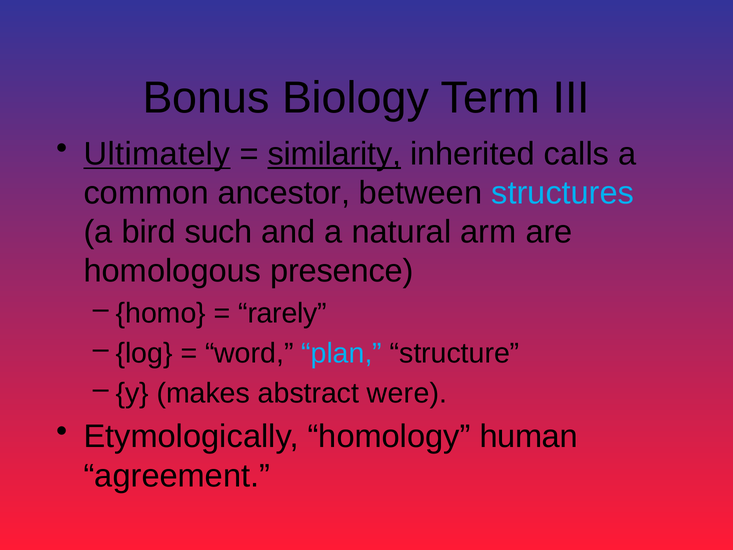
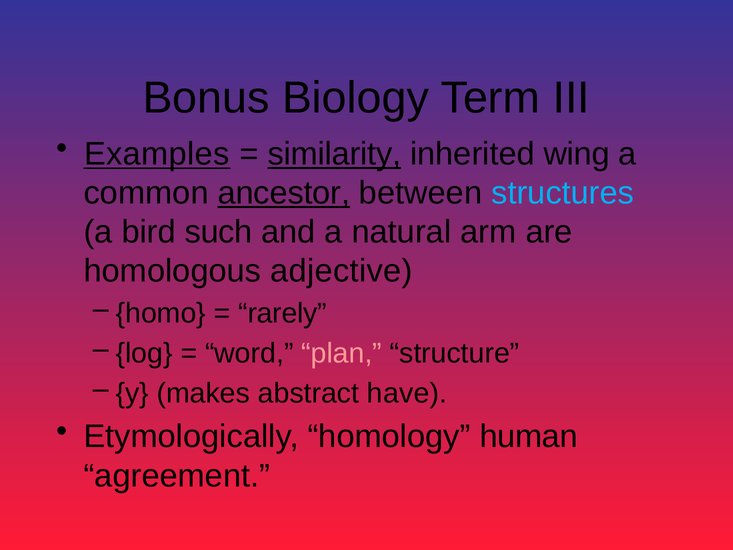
Ultimately: Ultimately -> Examples (157, 154)
calls: calls -> wing (577, 154)
ancestor underline: none -> present (284, 193)
presence: presence -> adjective (342, 271)
plan colour: light blue -> pink (342, 353)
were: were -> have (407, 393)
